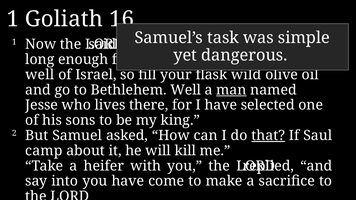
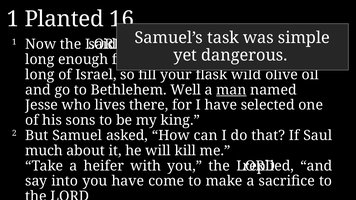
Goliath: Goliath -> Planted (64, 19)
well: well -> long (40, 75)
that underline: present -> none (268, 136)
camp: camp -> much (44, 151)
